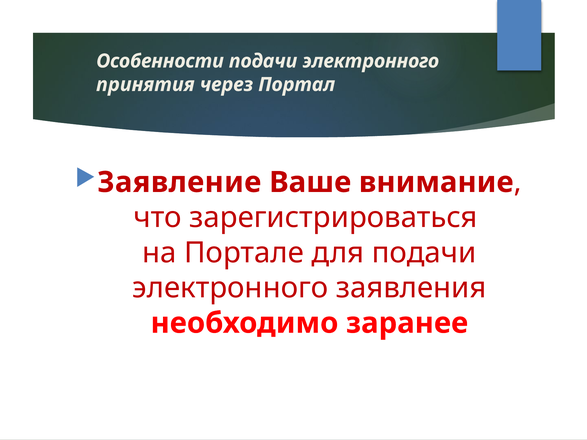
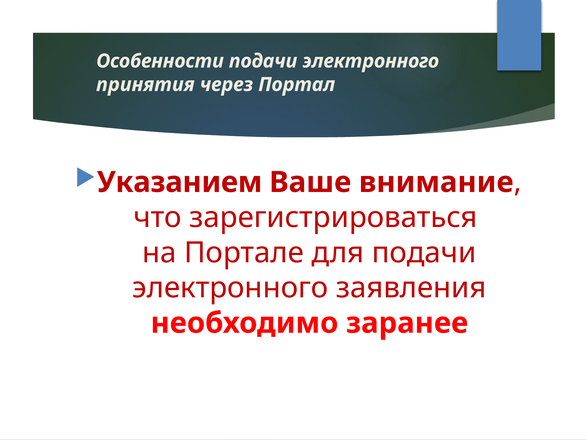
Заявление: Заявление -> Указанием (180, 182)
